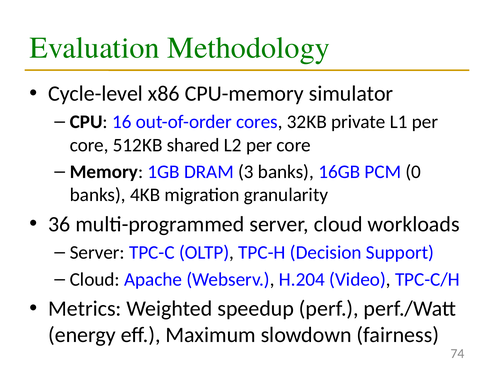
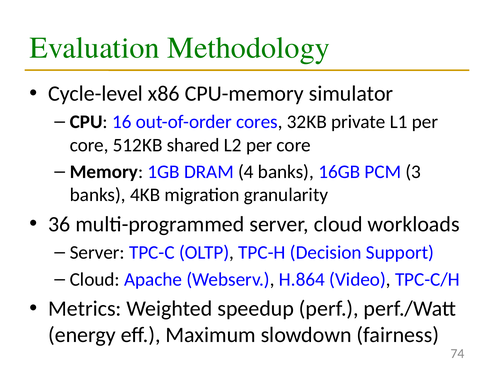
3: 3 -> 4 (246, 172)
0: 0 -> 3 (413, 172)
H.204: H.204 -> H.864 (302, 280)
